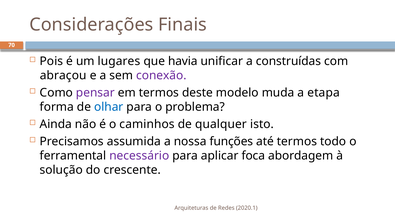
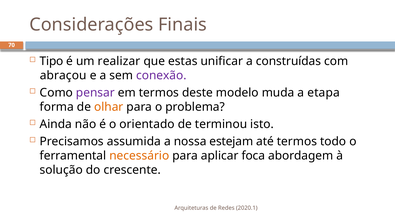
Pois: Pois -> Tipo (51, 61)
lugares: lugares -> realizar (119, 61)
havia: havia -> estas (183, 61)
olhar colour: blue -> orange (109, 107)
caminhos: caminhos -> orientado (147, 124)
qualquer: qualquer -> terminou (221, 124)
funções: funções -> estejam (231, 142)
necessário colour: purple -> orange (139, 156)
